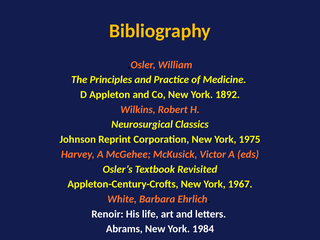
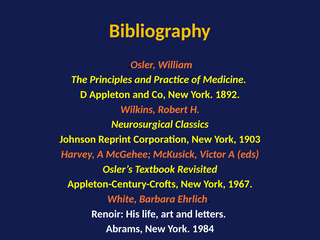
1975: 1975 -> 1903 (250, 139)
